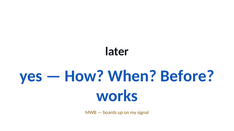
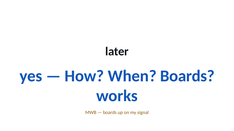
When Before: Before -> Boards (187, 76)
